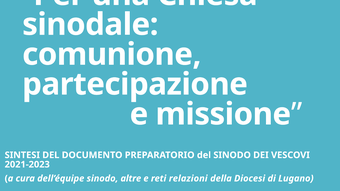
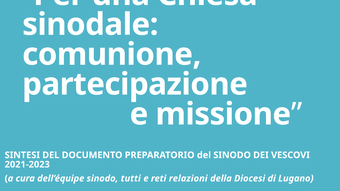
altre: altre -> tutti (131, 179)
